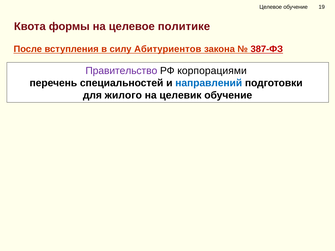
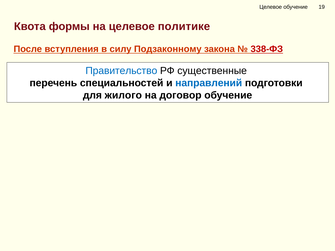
Абитуриентов: Абитуриентов -> Подзаконному (168, 49)
387-ФЗ: 387-ФЗ -> 338-ФЗ (267, 49)
Правительство colour: purple -> blue (121, 71)
корпорациями: корпорациями -> существенные (212, 71)
целевик: целевик -> договор (180, 95)
